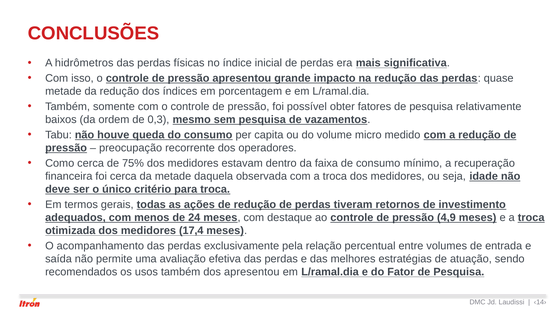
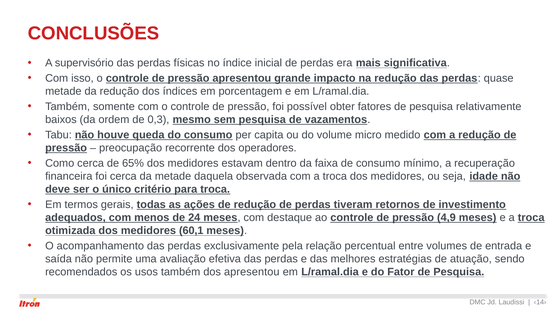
hidrômetros: hidrômetros -> supervisório (84, 63)
75%: 75% -> 65% (133, 163)
17,4: 17,4 -> 60,1 (191, 231)
